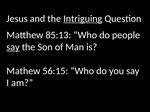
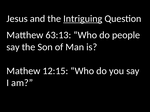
85:13: 85:13 -> 63:13 (58, 35)
say underline: present -> none (13, 47)
56:15: 56:15 -> 12:15 (55, 71)
